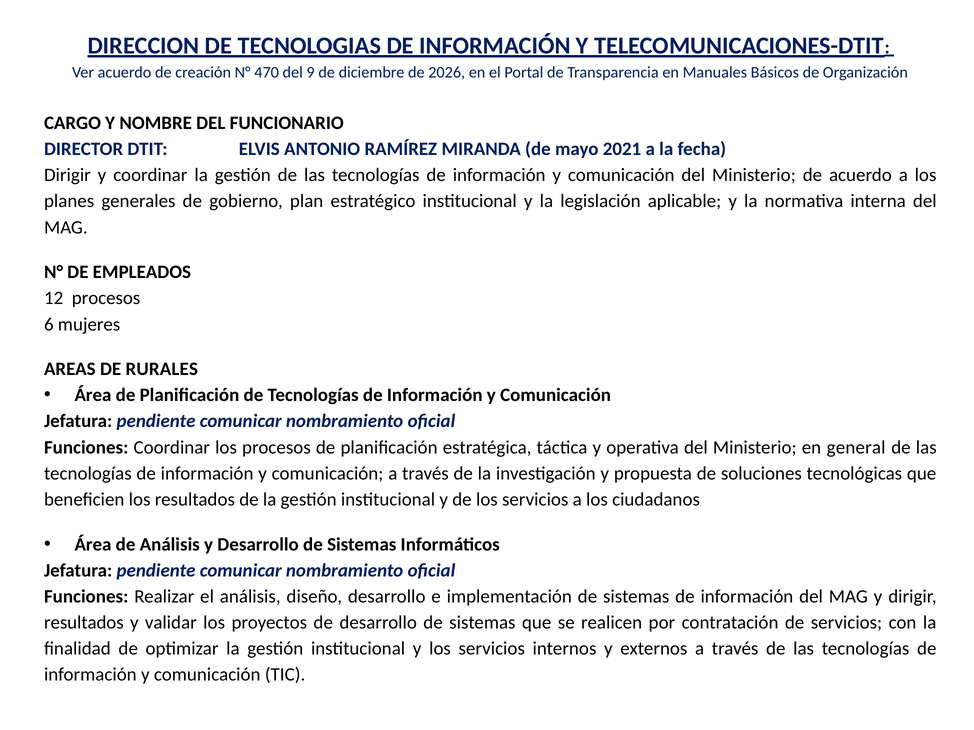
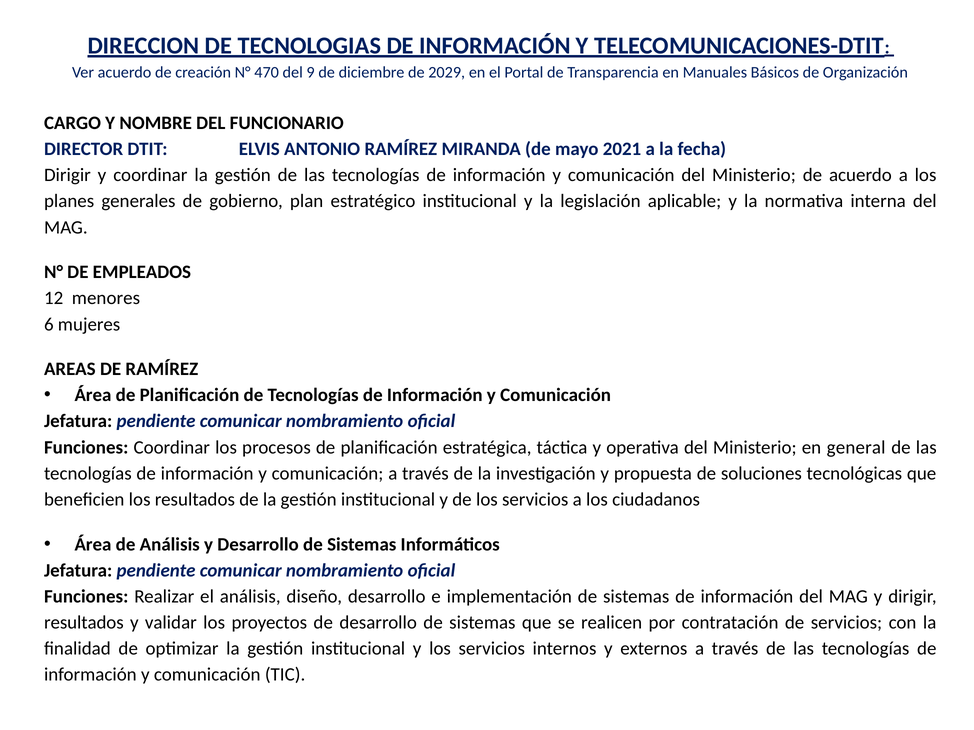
2026: 2026 -> 2029 (447, 72)
12 procesos: procesos -> menores (106, 298)
DE RURALES: RURALES -> RAMÍREZ (162, 369)
